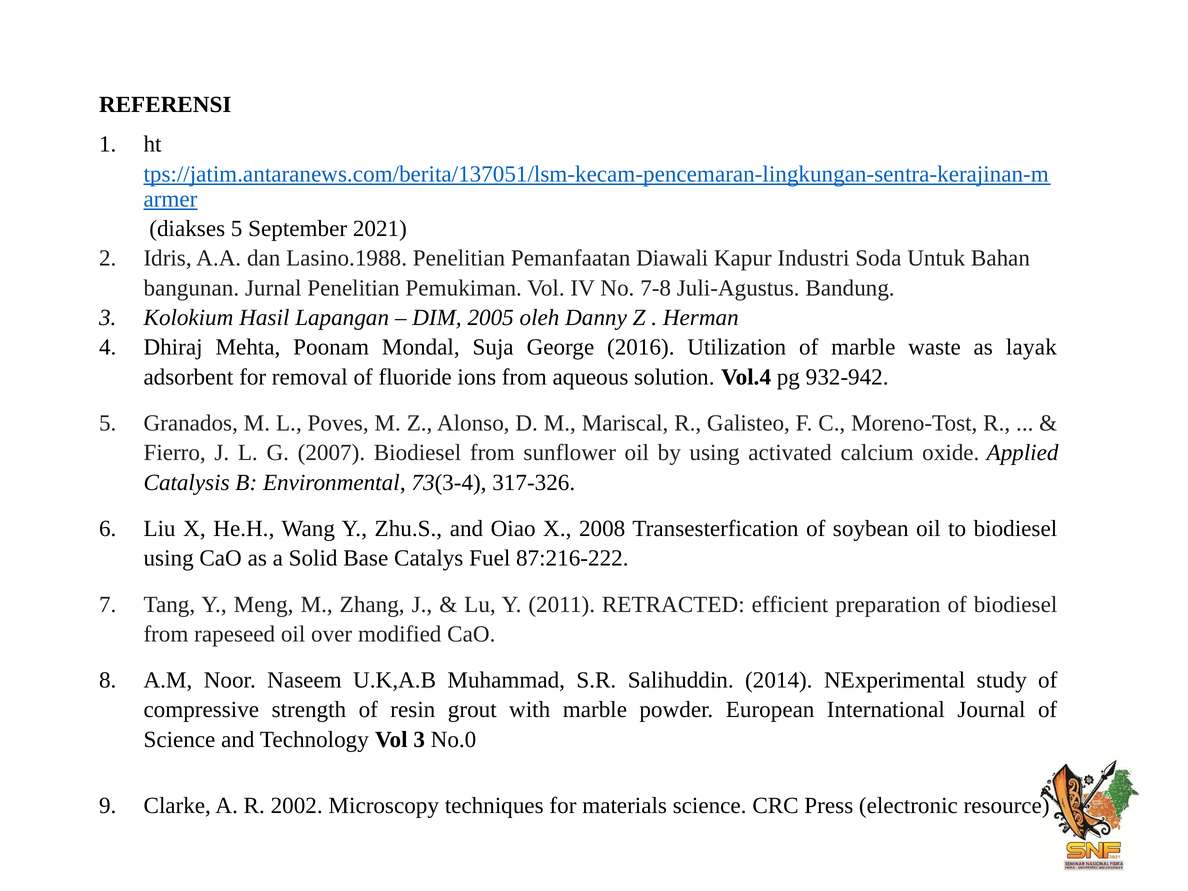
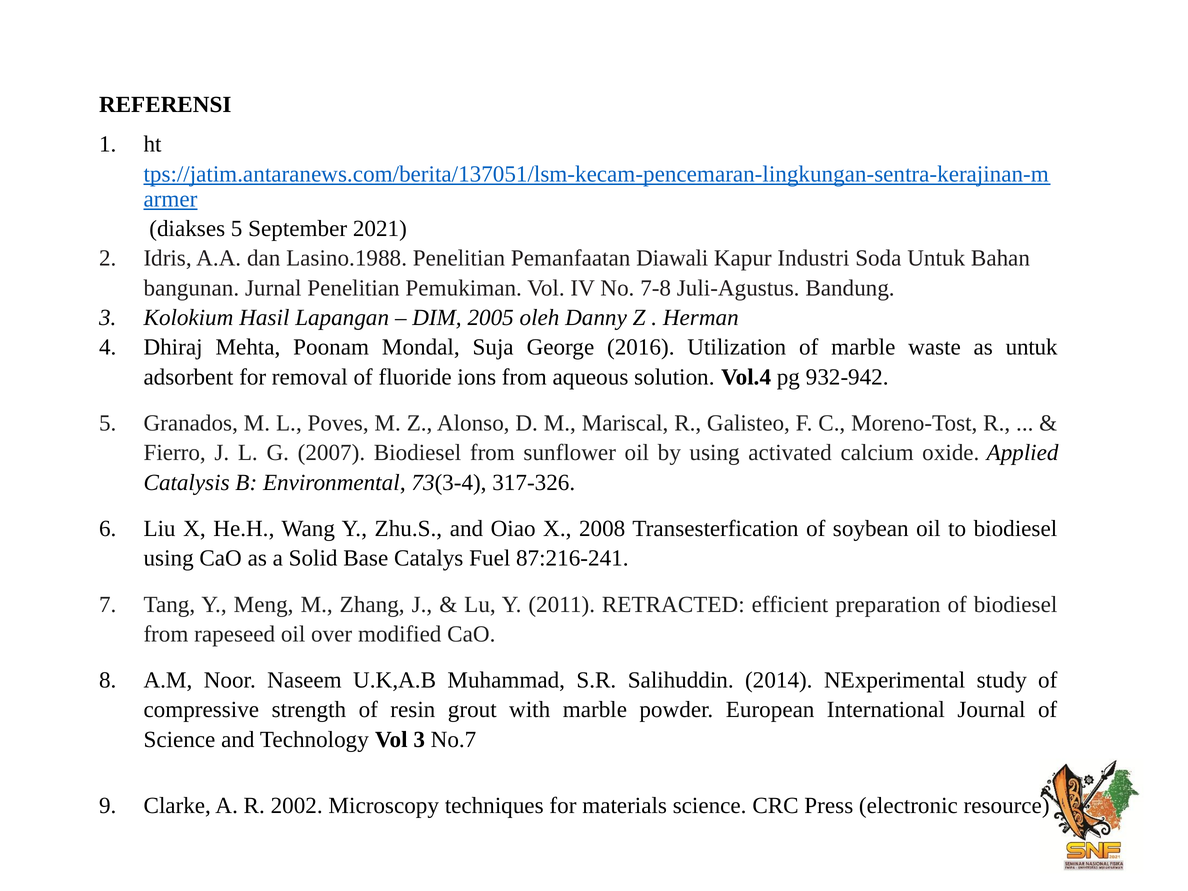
as layak: layak -> untuk (1032, 347)
87:216-222: 87:216-222 -> 87:216-241 (572, 558)
No.0: No.0 -> No.7 (454, 740)
